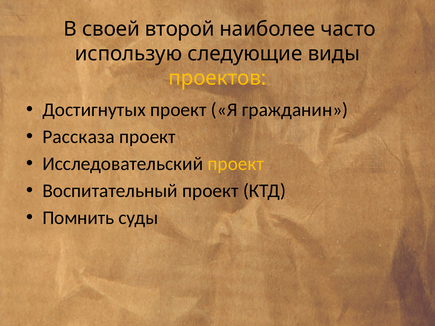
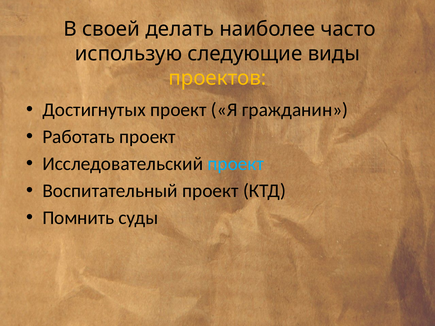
второй: второй -> делать (180, 29)
Рассказа: Рассказа -> Работать (79, 137)
проект colour: yellow -> light blue (236, 164)
